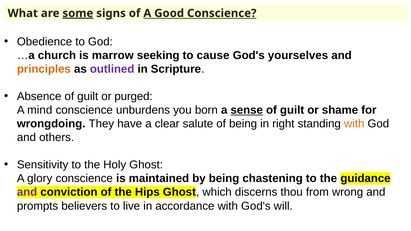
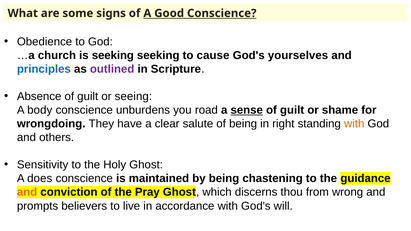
some underline: present -> none (78, 13)
is marrow: marrow -> seeking (113, 55)
principles colour: orange -> blue (44, 69)
purged: purged -> seeing (133, 96)
mind: mind -> body (40, 110)
born: born -> road (206, 110)
glory: glory -> does (40, 179)
and colour: purple -> orange (27, 192)
Hips: Hips -> Pray (147, 192)
